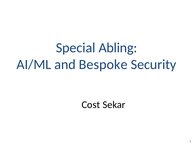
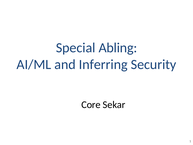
Bespoke: Bespoke -> Inferring (103, 64)
Cost: Cost -> Core (91, 105)
